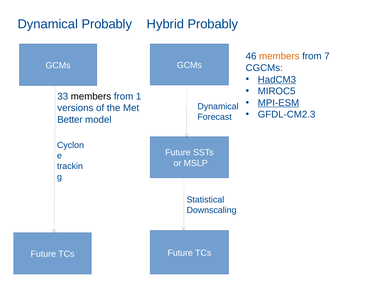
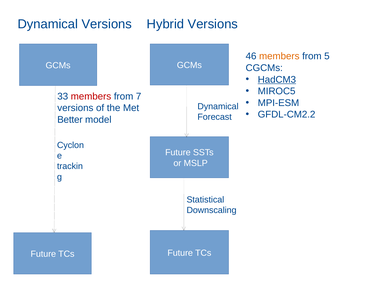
Dynamical Probably: Probably -> Versions (107, 24)
Hybrid Probably: Probably -> Versions (213, 24)
7: 7 -> 5 (327, 56)
members colour: black -> red (91, 96)
1: 1 -> 7 (139, 96)
MPI-ESM underline: present -> none (278, 103)
GFDL-CM2.3: GFDL-CM2.3 -> GFDL-CM2.2 (287, 114)
